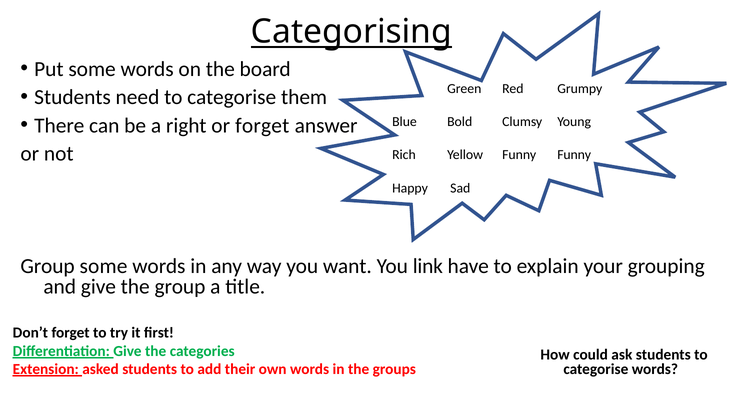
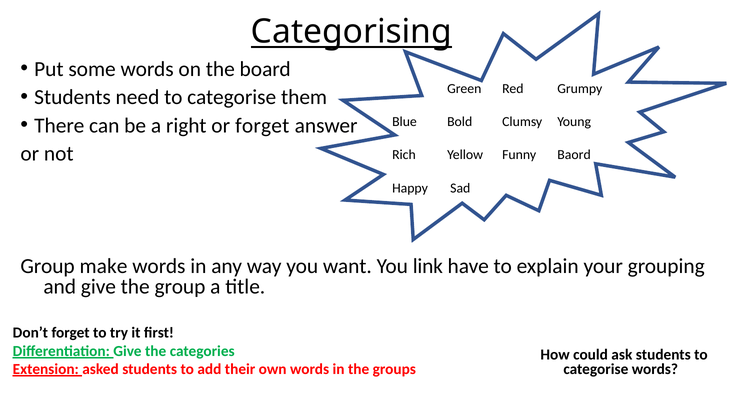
Funny Funny: Funny -> Baord (574, 155)
Group some: some -> make (103, 266)
